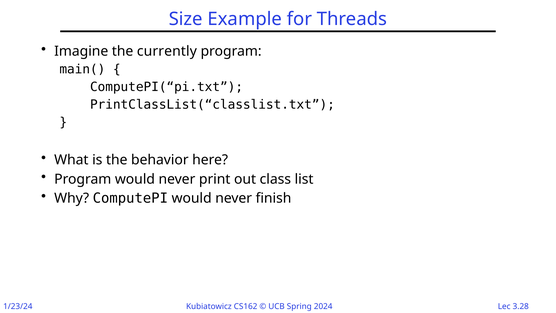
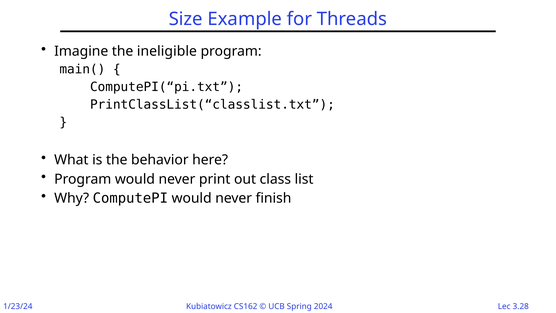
currently: currently -> ineligible (167, 51)
